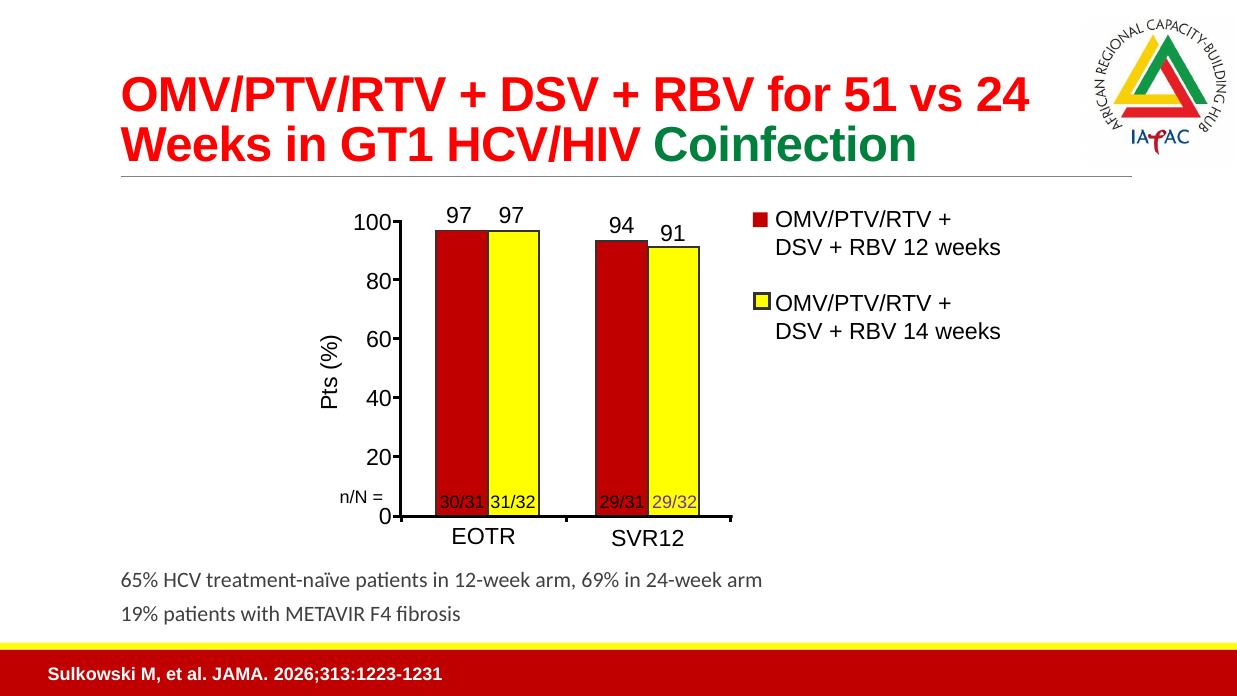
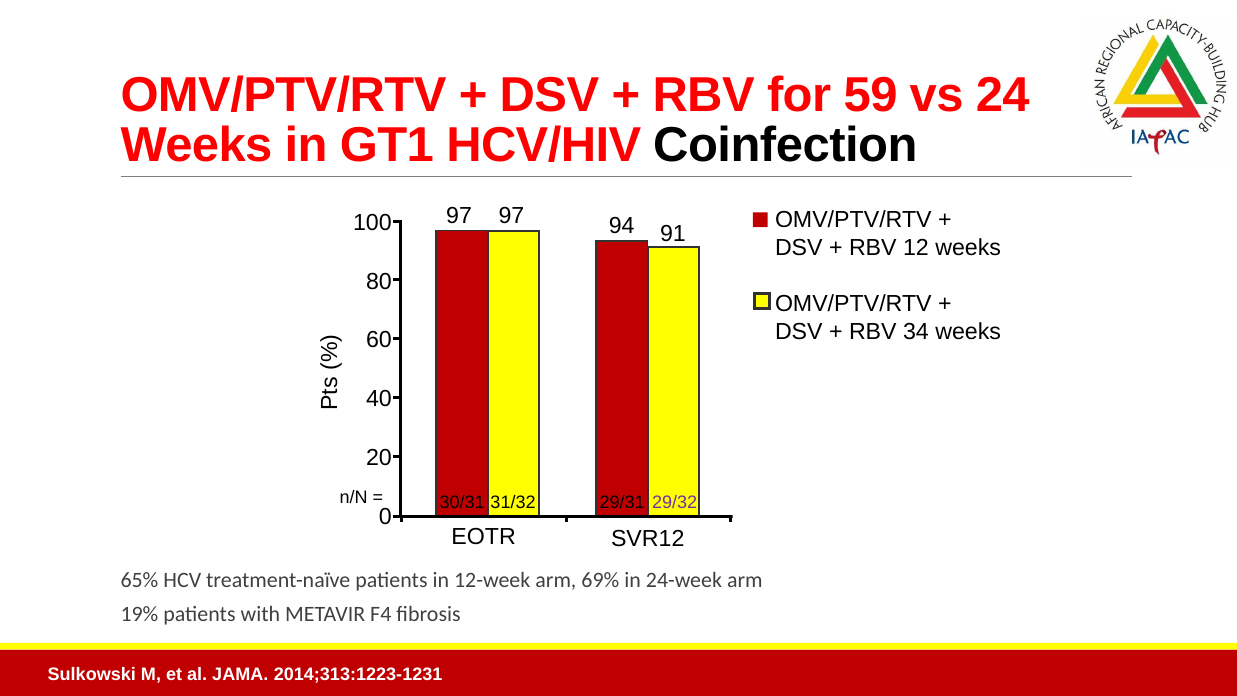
51: 51 -> 59 (871, 95)
Coinfection colour: green -> black (785, 145)
14: 14 -> 34 (916, 331)
2026;313:1223-1231: 2026;313:1223-1231 -> 2014;313:1223-1231 (358, 674)
